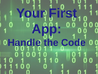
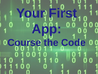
Handle: Handle -> Course (24, 42)
